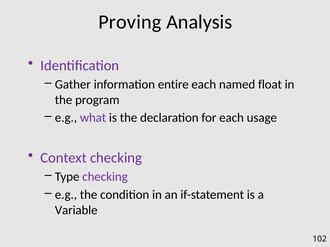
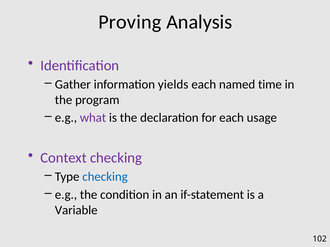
entire: entire -> yields (173, 85)
float: float -> time (270, 85)
checking colour: purple -> blue (105, 177)
